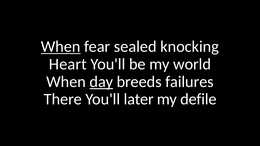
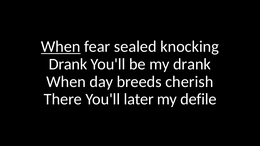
Heart: Heart -> Drank (68, 64)
my world: world -> drank (192, 64)
day underline: present -> none (101, 82)
failures: failures -> cherish (189, 82)
